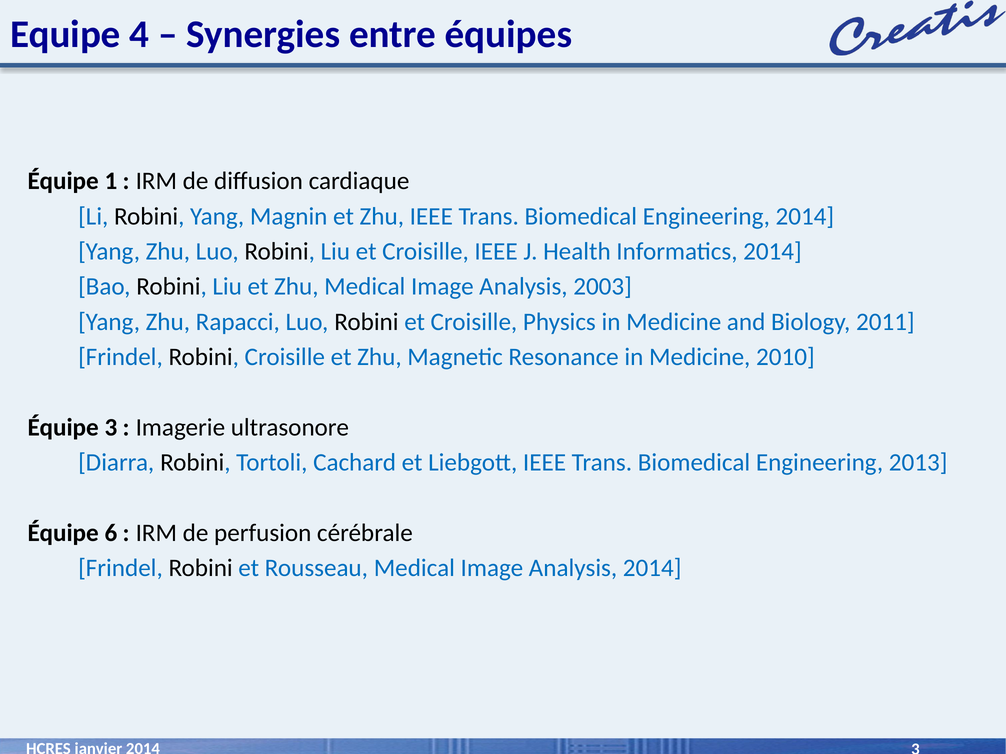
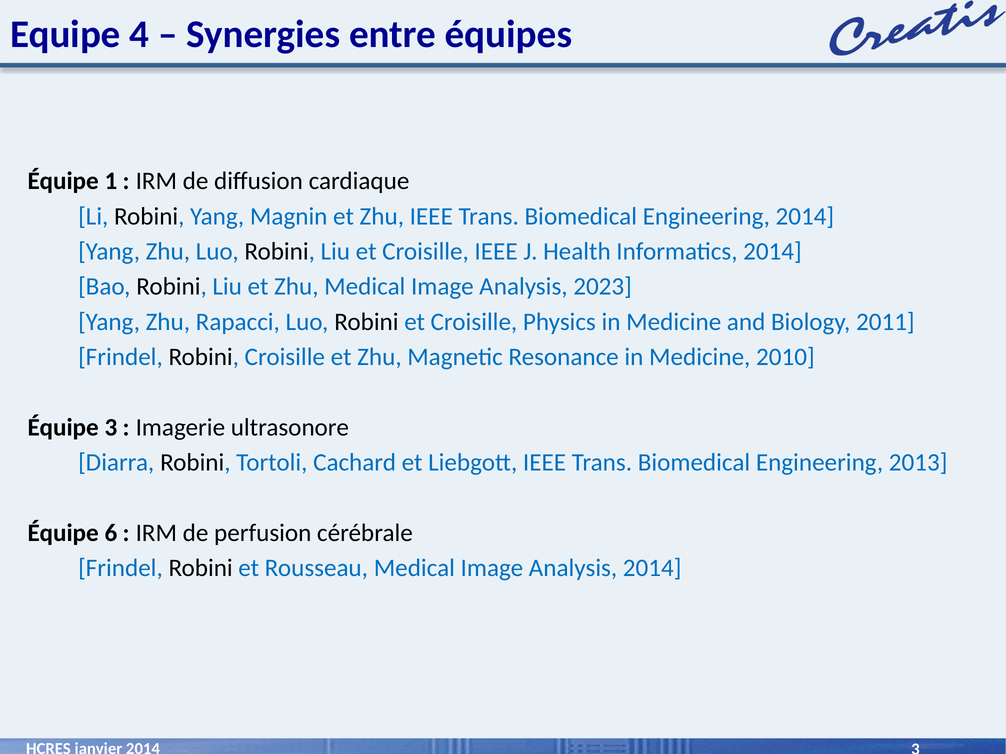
2003: 2003 -> 2023 (603, 287)
